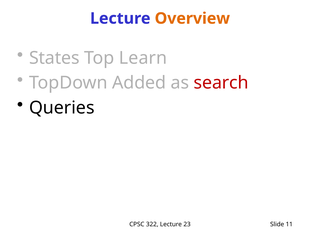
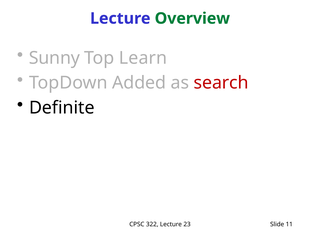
Overview colour: orange -> green (192, 18)
States: States -> Sunny (54, 58)
Queries: Queries -> Definite (62, 108)
